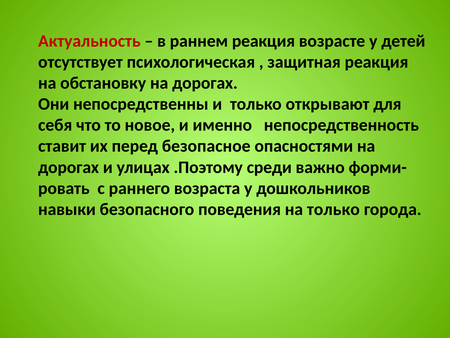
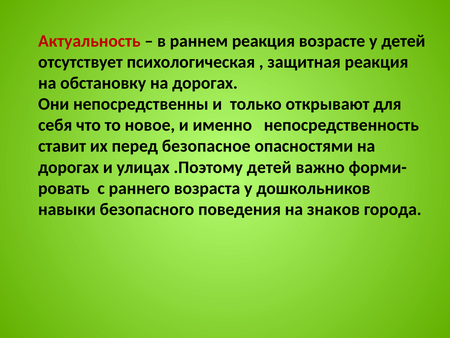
.Поэтому среди: среди -> детей (269, 167)
на только: только -> знаков (333, 209)
